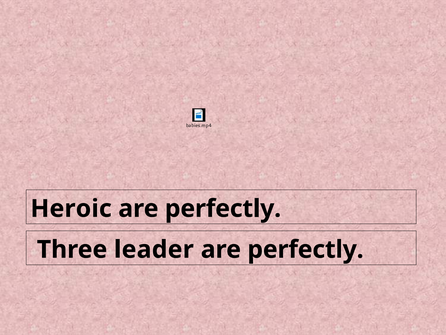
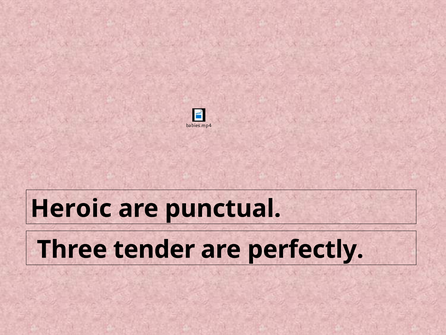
perfectly: perfectly -> punctual (223, 208)
leader: leader -> tender (154, 249)
